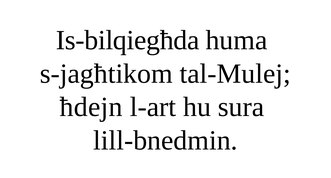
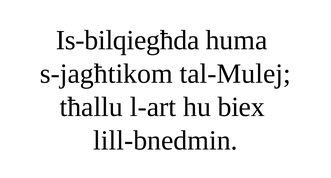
ħdejn: ħdejn -> tħallu (91, 107)
sura: sura -> biex (241, 107)
